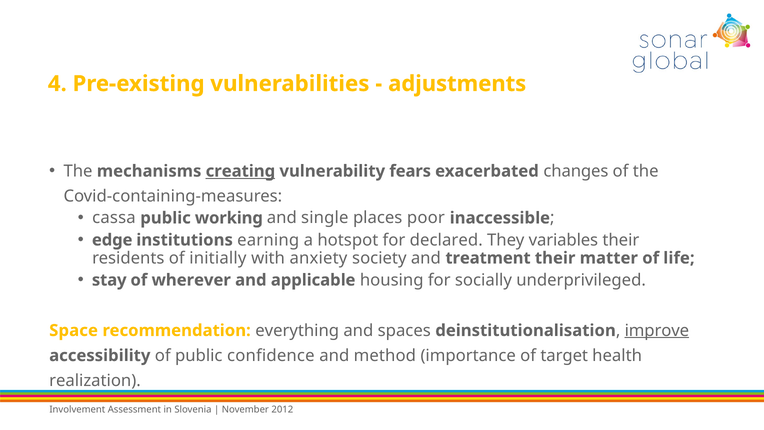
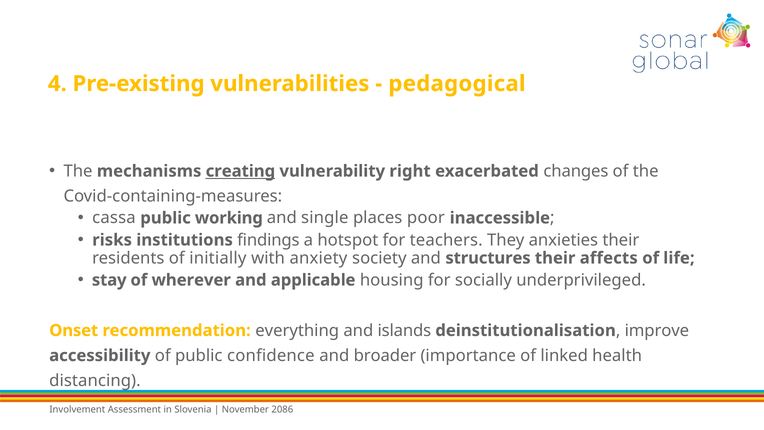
adjustments: adjustments -> pedagogical (457, 84)
fears: fears -> right (410, 171)
edge: edge -> risks (112, 240)
earning: earning -> findings (268, 240)
declared: declared -> teachers (446, 240)
variables: variables -> anxieties (563, 240)
treatment: treatment -> structures (488, 258)
matter: matter -> affects (609, 258)
Space: Space -> Onset (74, 330)
spaces: spaces -> islands (404, 330)
improve underline: present -> none (657, 330)
method: method -> broader (385, 355)
target: target -> linked (564, 355)
realization: realization -> distancing (95, 380)
2012: 2012 -> 2086 (282, 409)
